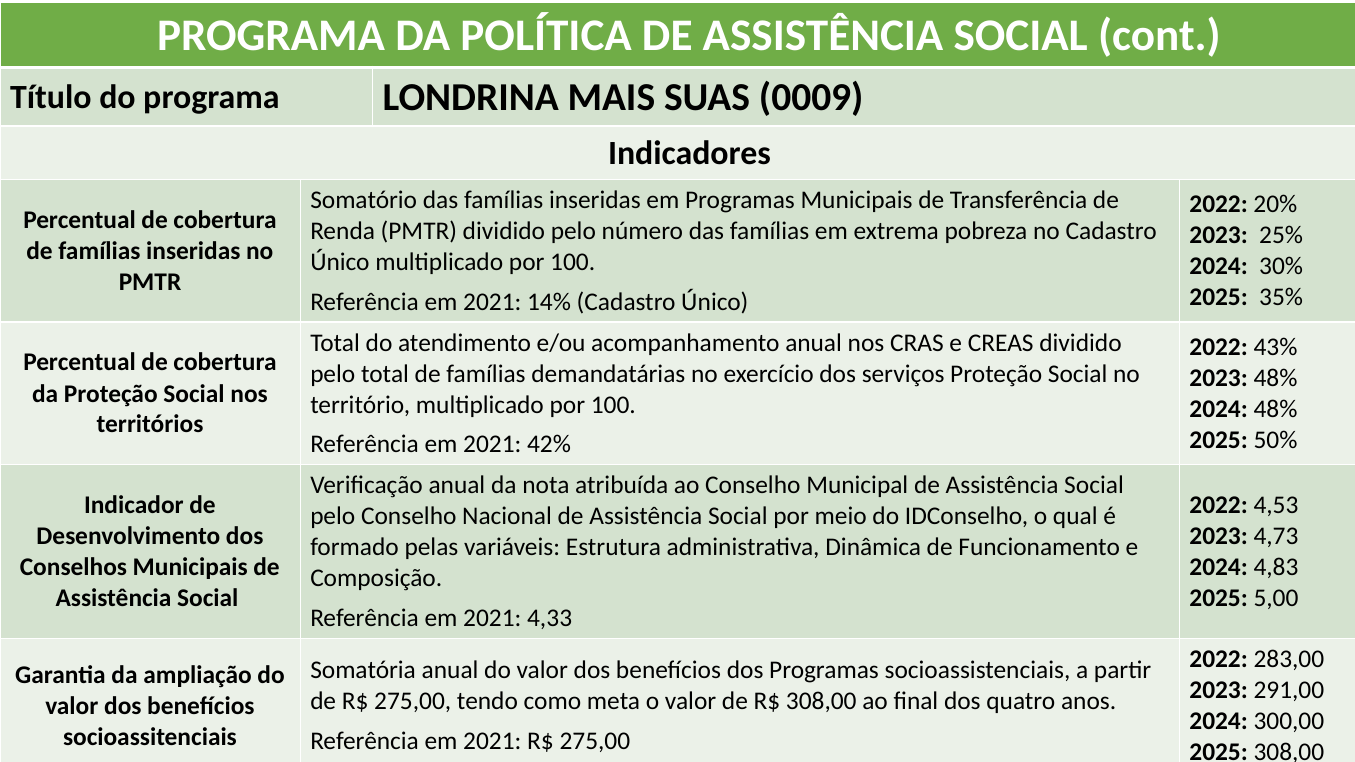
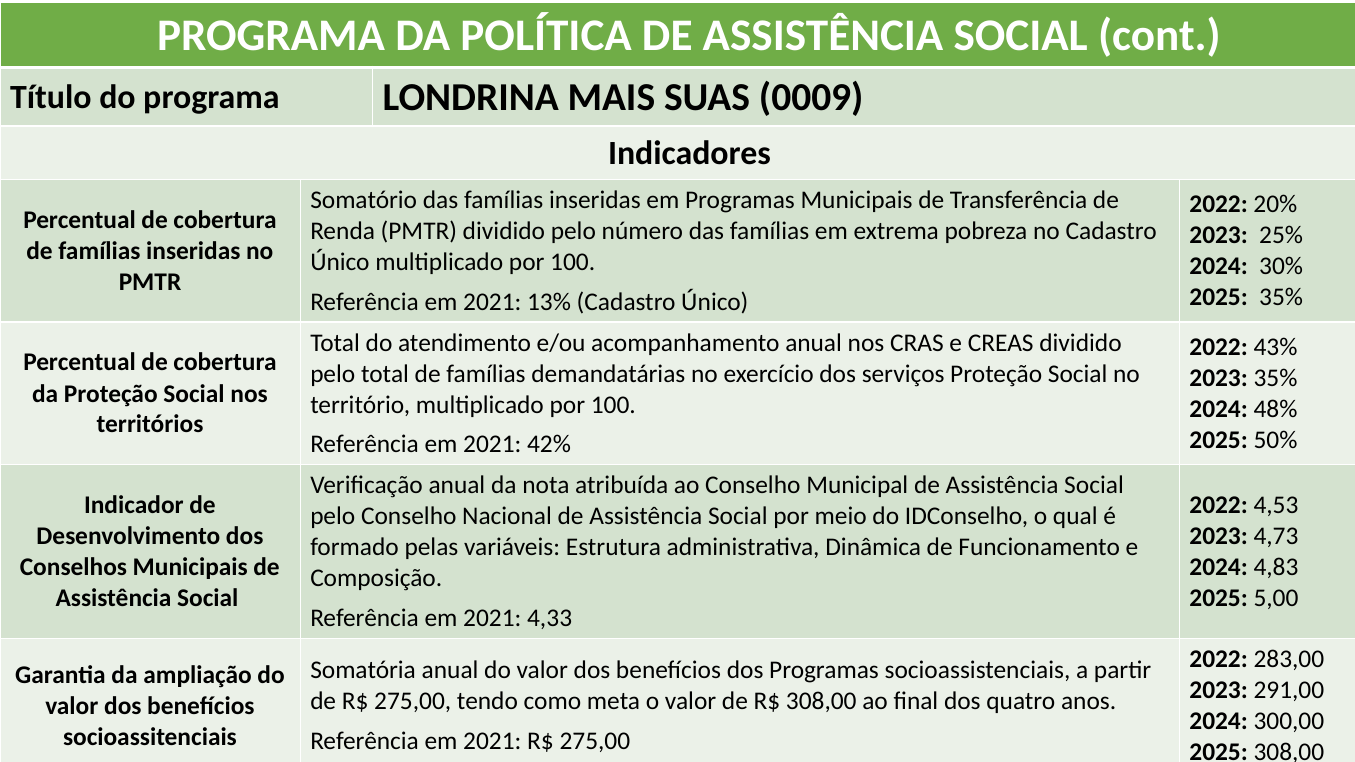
14%: 14% -> 13% (549, 302)
2023 48%: 48% -> 35% (1276, 378)
